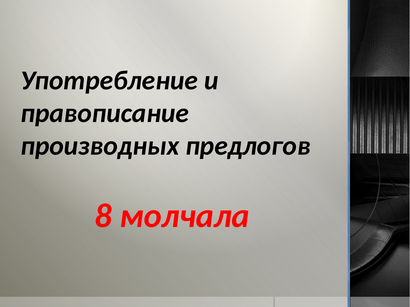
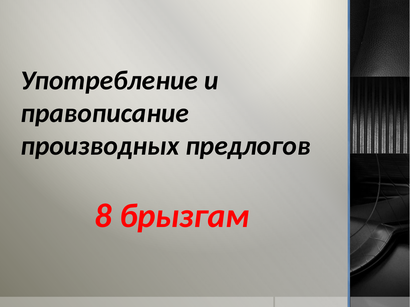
молчала: молчала -> брызгам (185, 216)
